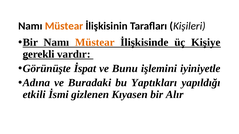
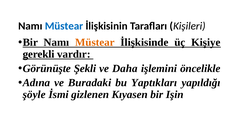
Müstear colour: orange -> blue (64, 26)
İspat: İspat -> Şekli (85, 69)
Bunu: Bunu -> Daha (125, 69)
iyiniyetle: iyiniyetle -> öncelikle (200, 69)
etkili: etkili -> şöyle (34, 95)
Alır: Alır -> Işin (175, 95)
